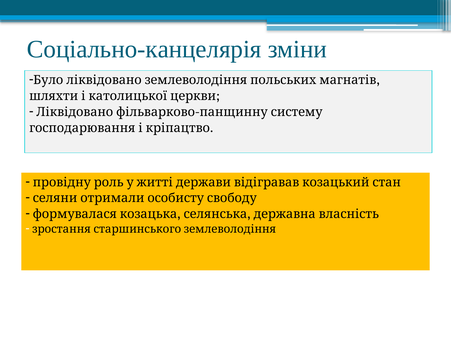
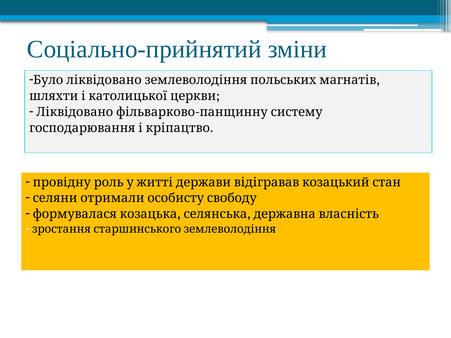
Соціально-канцелярія: Соціально-канцелярія -> Соціально-прийнятий (144, 49)
